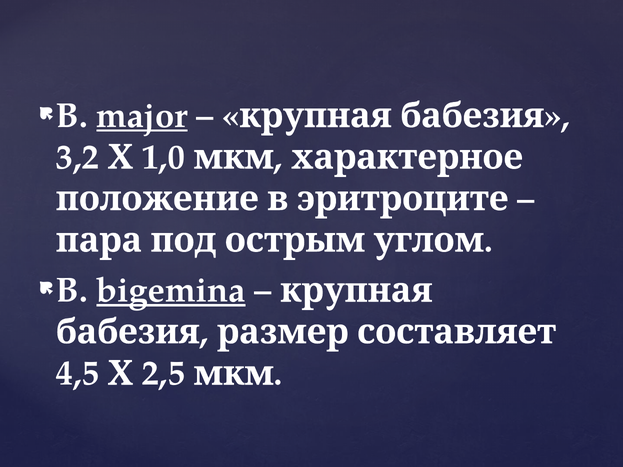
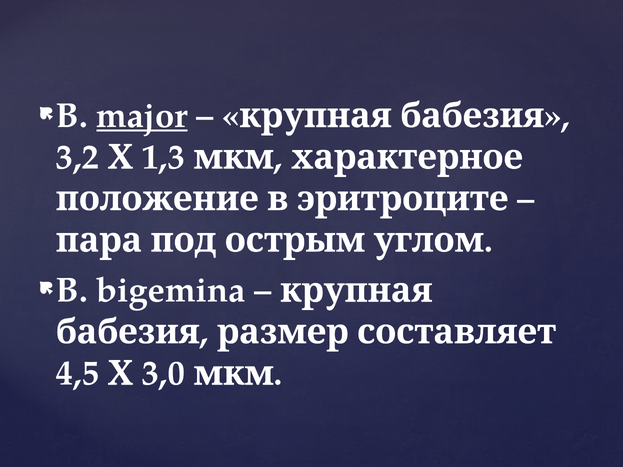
1,0: 1,0 -> 1,3 (163, 157)
bigemina underline: present -> none (171, 291)
2,5: 2,5 -> 3,0 (163, 374)
